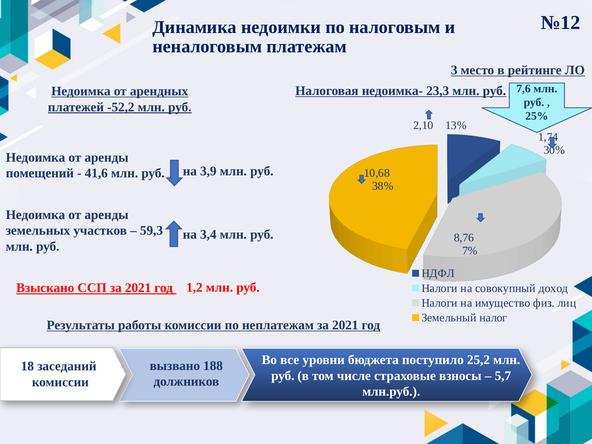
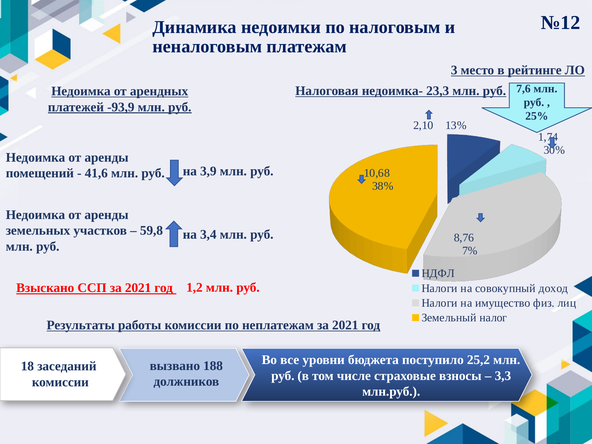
-52,2: -52,2 -> -93,9 (121, 107)
59,3: 59,3 -> 59,8 (151, 231)
5,7: 5,7 -> 3,3 (503, 376)
